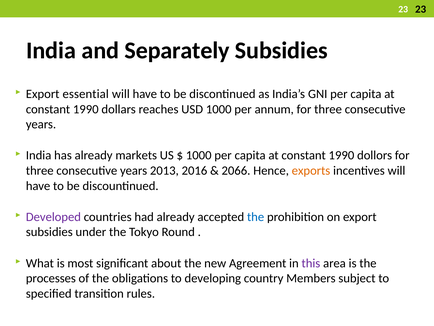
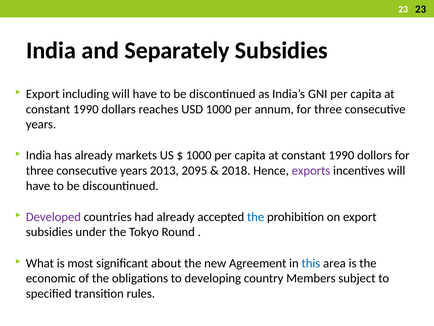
essential: essential -> including (86, 94)
2016: 2016 -> 2095 (194, 170)
2066: 2066 -> 2018 (236, 170)
exports colour: orange -> purple (311, 170)
this colour: purple -> blue (311, 263)
processes: processes -> economic (51, 278)
